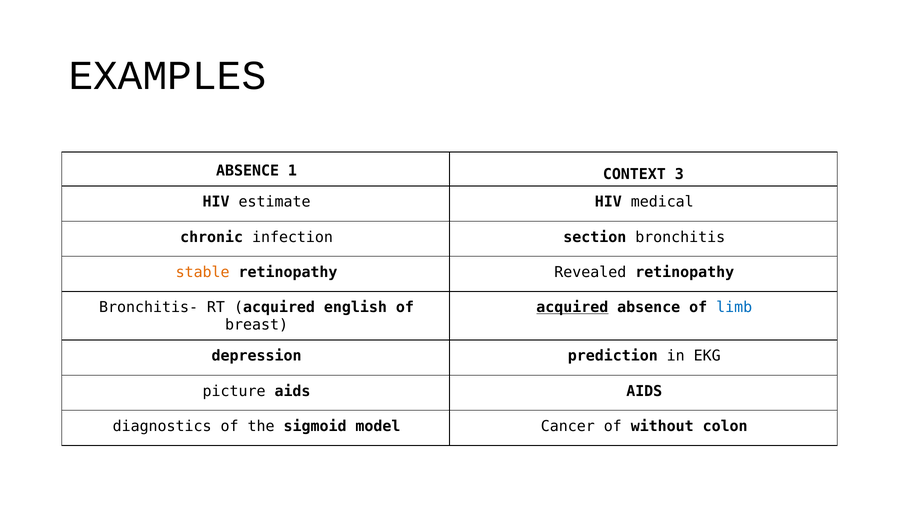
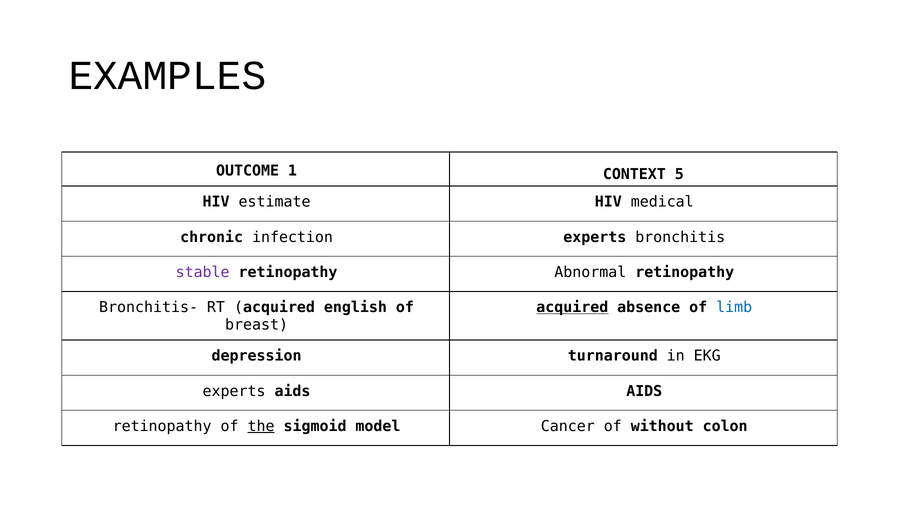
ABSENCE: ABSENCE -> OUTCOME (248, 170)
3: 3 -> 5 (679, 174)
infection section: section -> experts (595, 237)
stable colour: orange -> purple (203, 272)
Revealed: Revealed -> Abnormal (590, 272)
prediction: prediction -> turnaround (613, 356)
picture: picture -> experts (234, 391)
diagnostics: diagnostics -> retinopathy (162, 426)
the underline: none -> present (261, 426)
